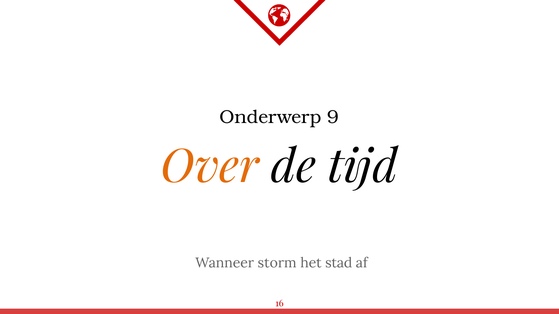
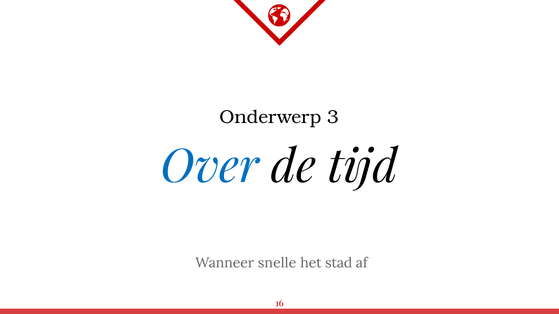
9: 9 -> 3 (333, 117)
Over colour: orange -> blue (210, 167)
storm: storm -> snelle (277, 263)
